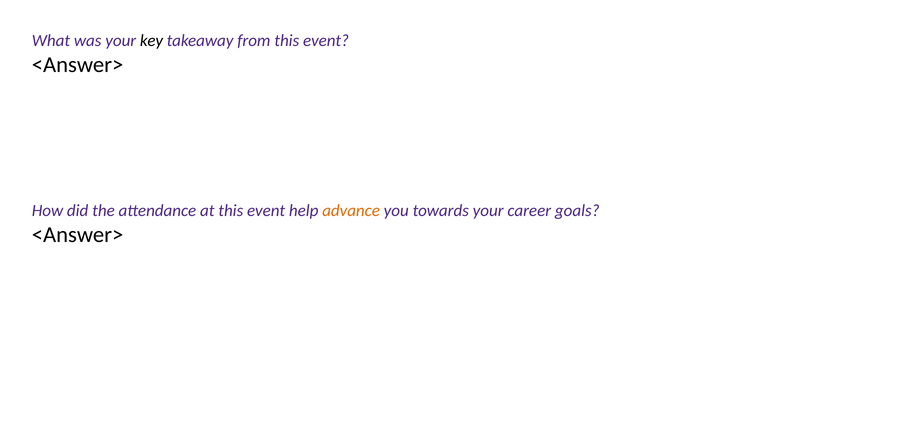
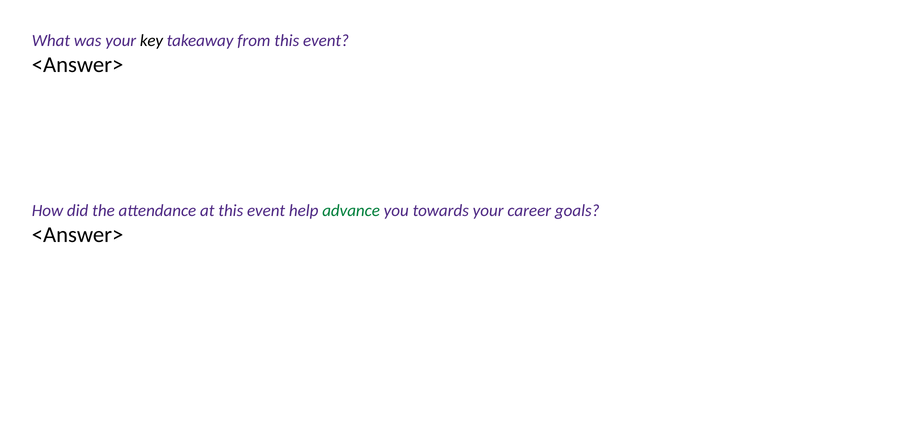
advance colour: orange -> green (351, 210)
